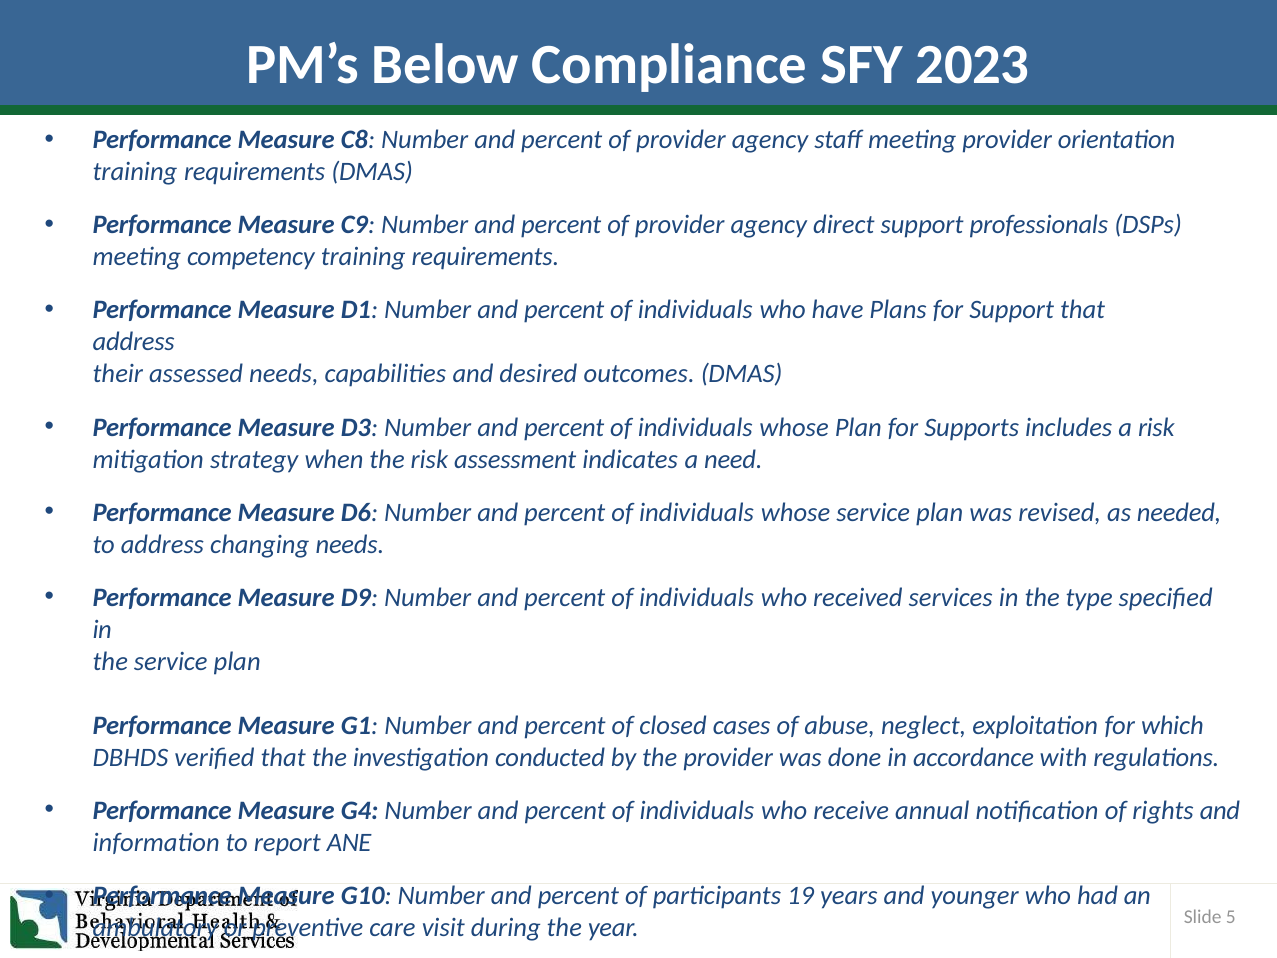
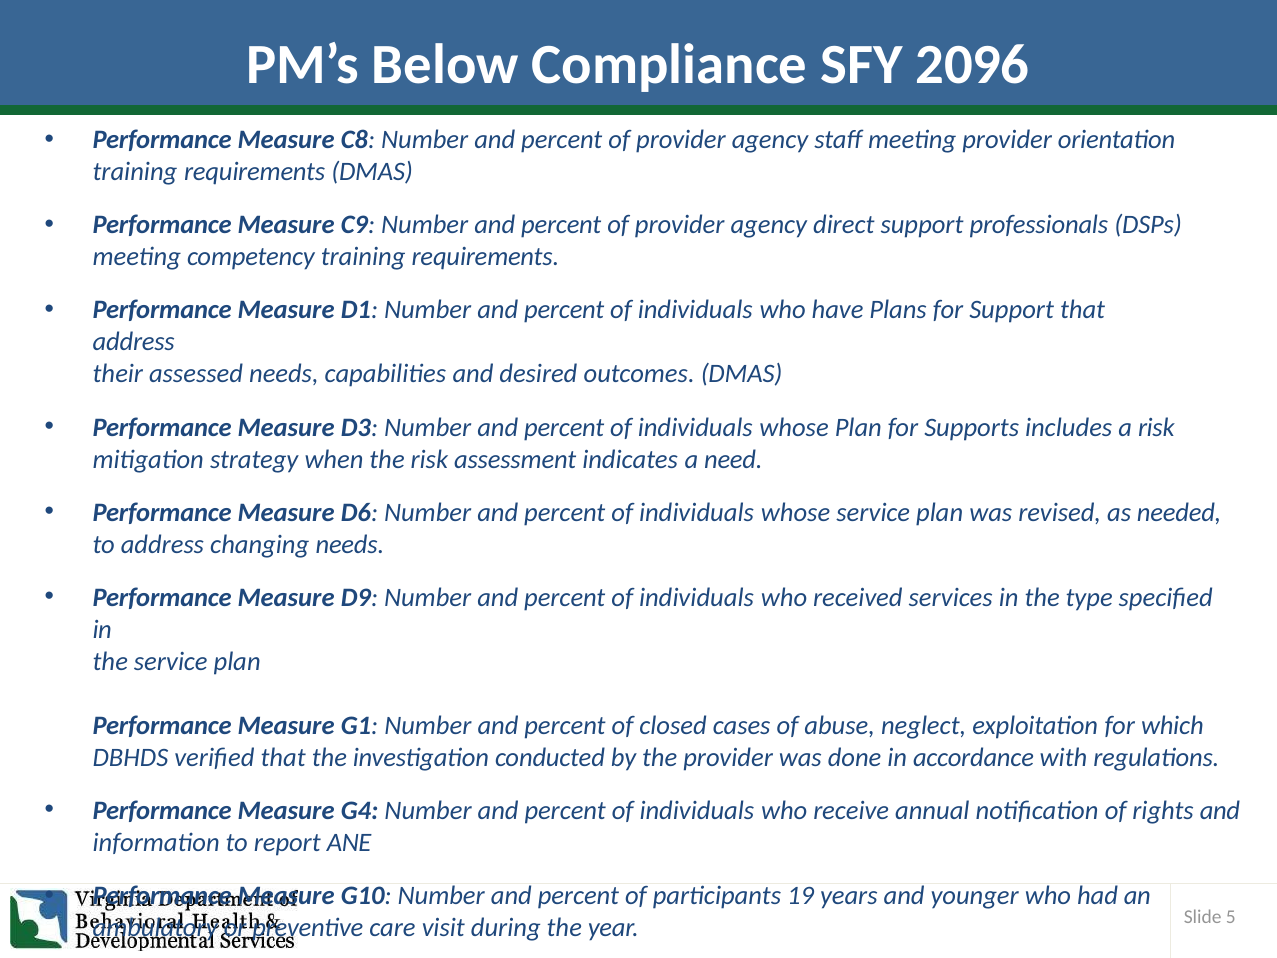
2023: 2023 -> 2096 (973, 64)
